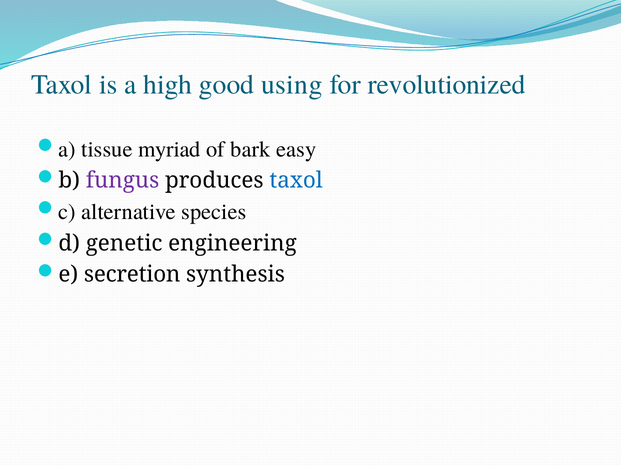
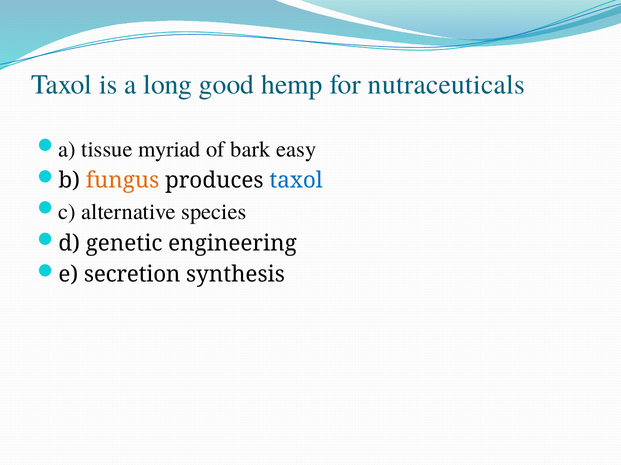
high: high -> long (168, 85)
using: using -> hemp (292, 85)
revolutionized: revolutionized -> nutraceuticals (446, 85)
fungus colour: purple -> orange (123, 181)
